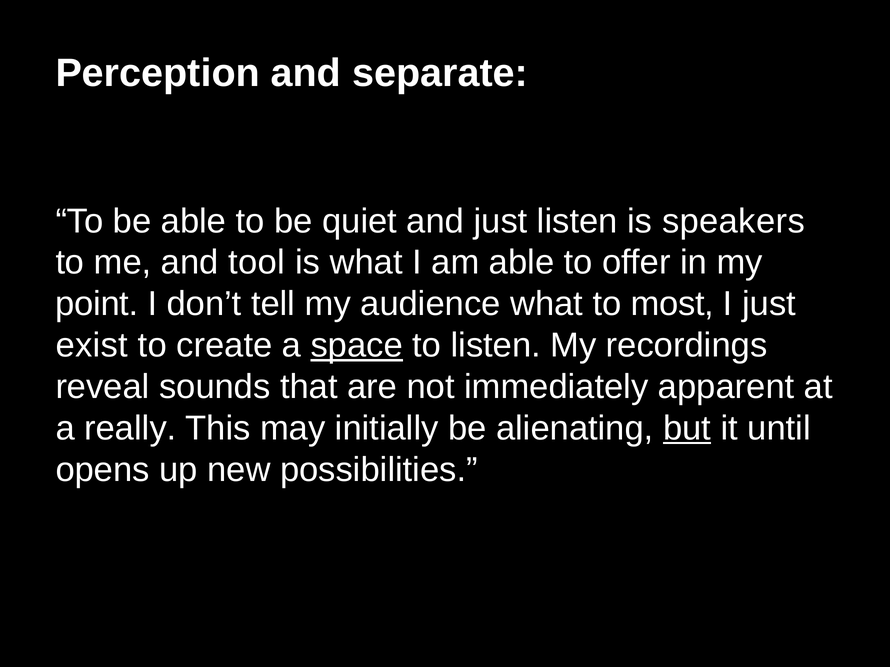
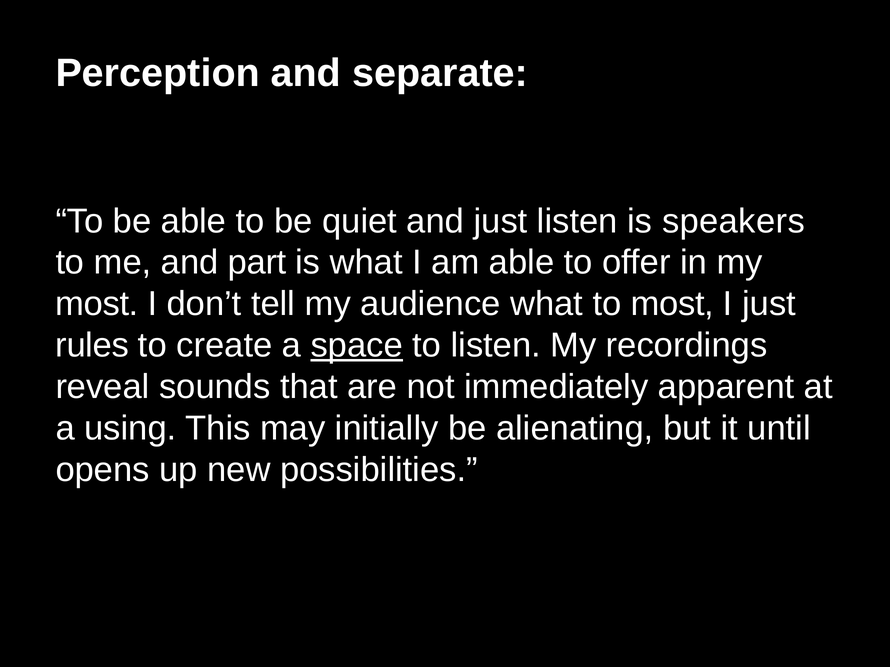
tool: tool -> part (257, 263)
point: point -> most (97, 304)
exist: exist -> rules (92, 346)
really: really -> using (130, 429)
but underline: present -> none (687, 429)
